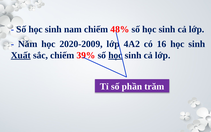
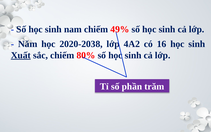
48%: 48% -> 49% (120, 29)
2020-2009: 2020-2009 -> 2020-2038 (81, 44)
39%: 39% -> 80% (86, 55)
học underline: present -> none (115, 55)
